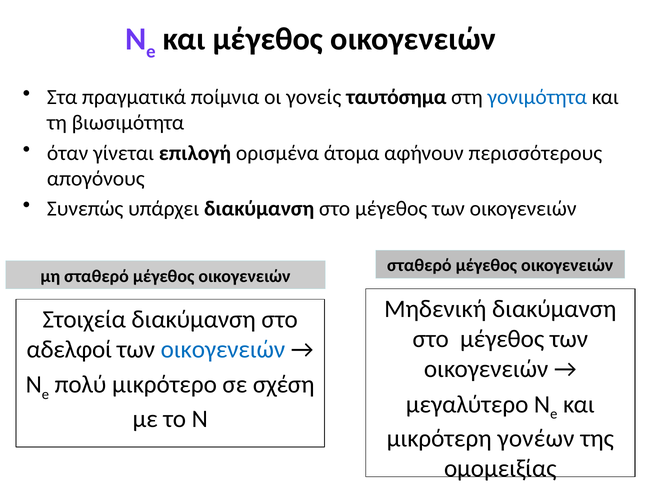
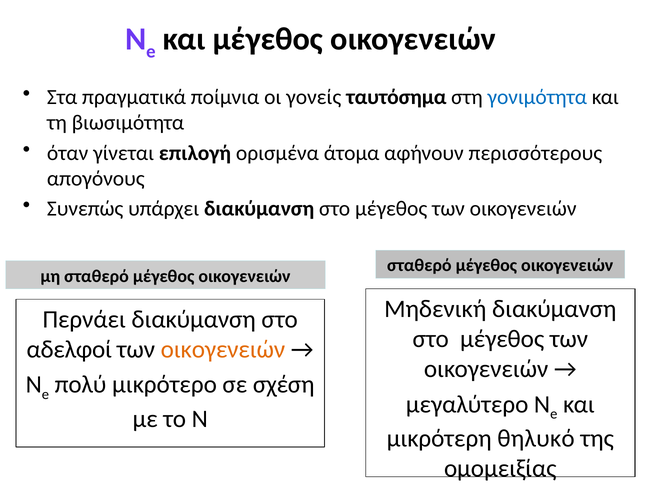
Στοιχεία: Στοιχεία -> Περνάει (84, 319)
οικογενειών colour: blue -> orange (223, 349)
γονέων: γονέων -> θηλυκό (536, 438)
